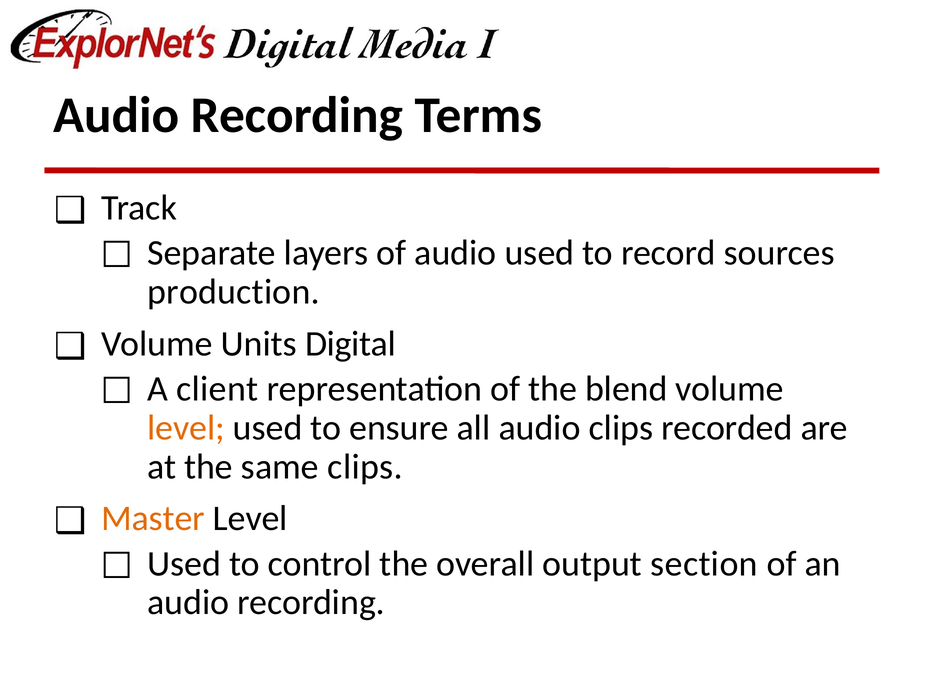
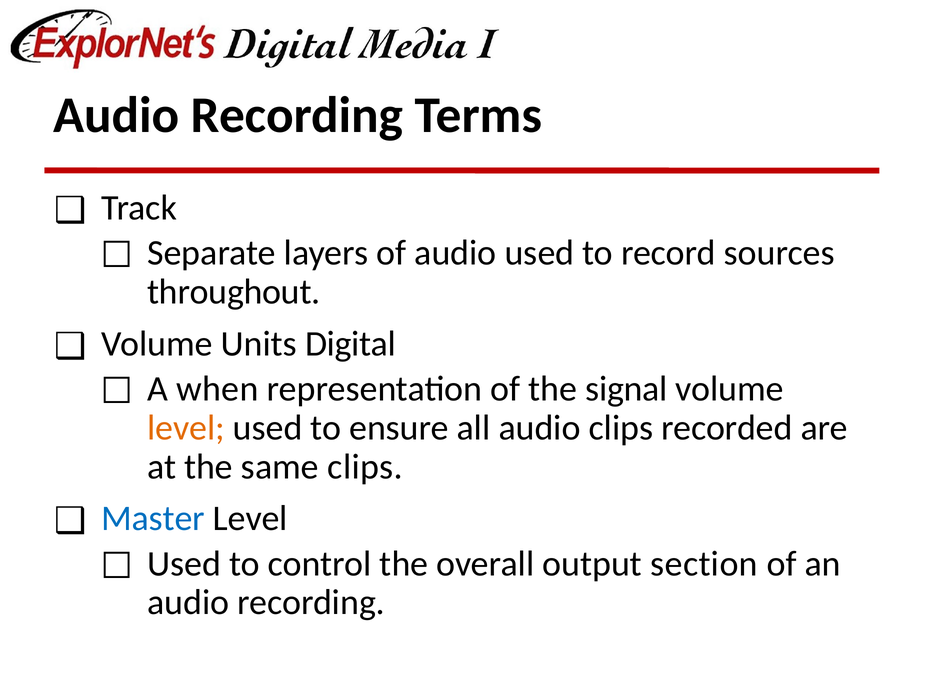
production: production -> throughout (234, 292)
client: client -> when (217, 389)
blend: blend -> signal (626, 389)
Master colour: orange -> blue (153, 518)
